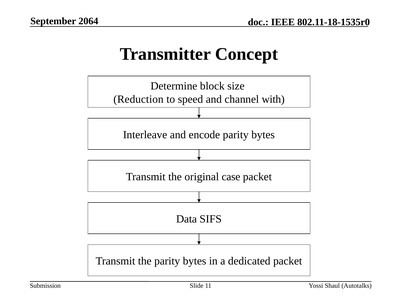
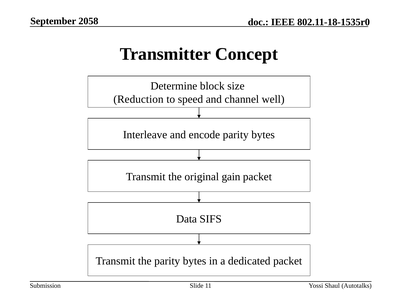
2064: 2064 -> 2058 (88, 21)
with: with -> well (273, 99)
case: case -> gain (231, 177)
